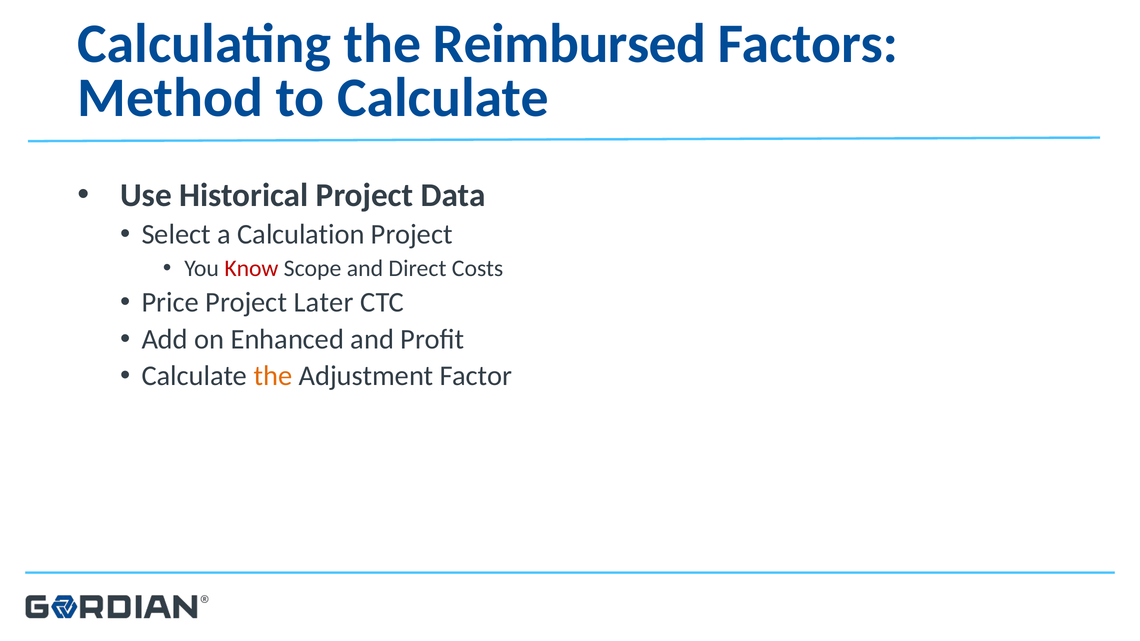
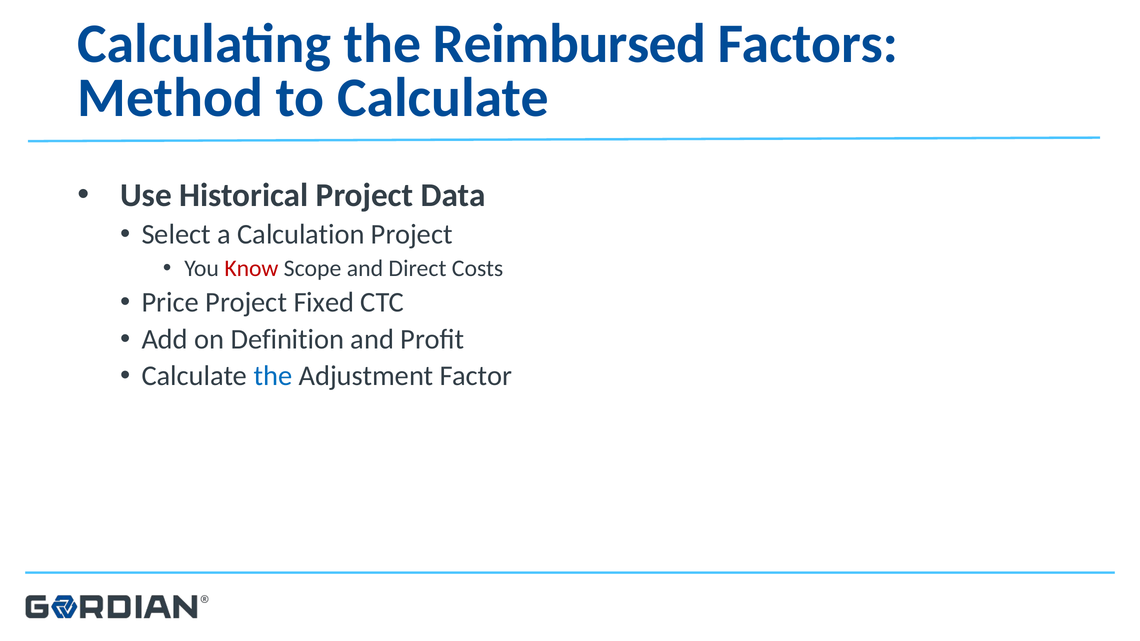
Later: Later -> Fixed (324, 303)
Enhanced: Enhanced -> Definition (287, 339)
the colour: orange -> blue (273, 376)
